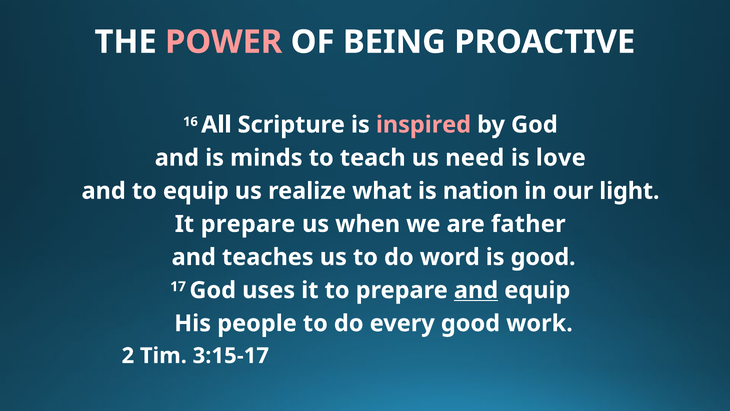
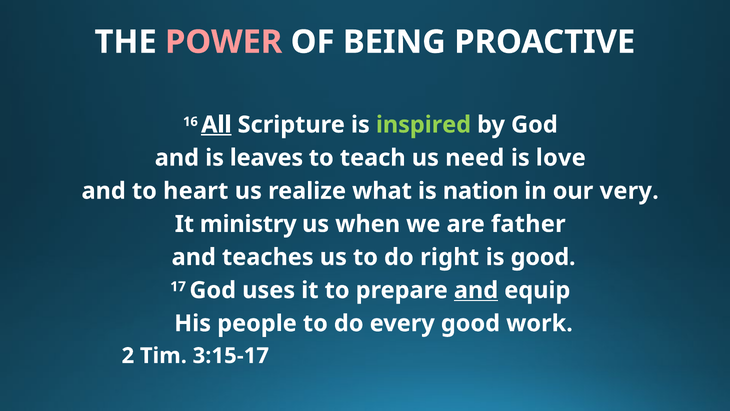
All underline: none -> present (216, 125)
inspired colour: pink -> light green (423, 125)
minds: minds -> leaves (267, 158)
to equip: equip -> heart (196, 191)
light: light -> very (629, 191)
It prepare: prepare -> ministry (248, 224)
word: word -> right (450, 257)
